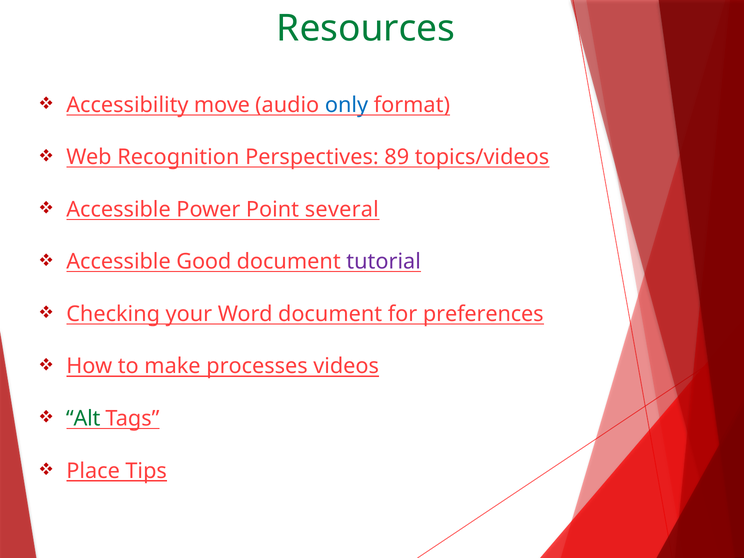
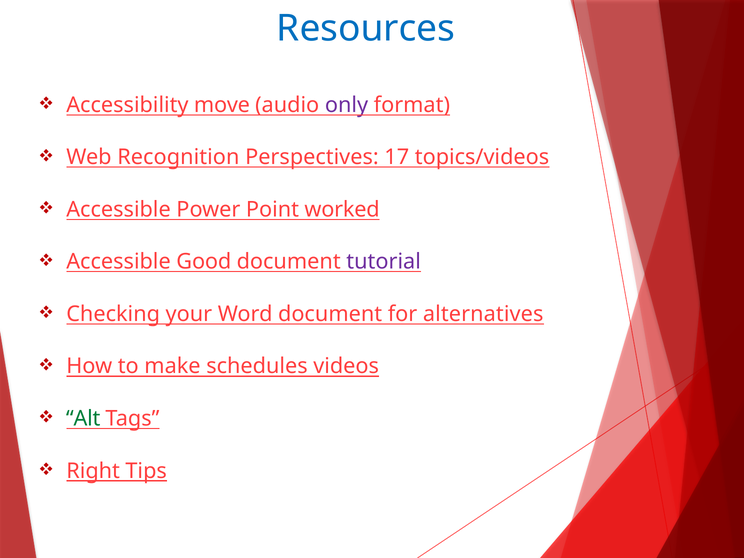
Resources colour: green -> blue (366, 29)
only colour: blue -> purple (347, 105)
89: 89 -> 17 (397, 157)
several: several -> worked (342, 210)
preferences: preferences -> alternatives (483, 314)
processes: processes -> schedules (257, 366)
Place: Place -> Right (93, 471)
